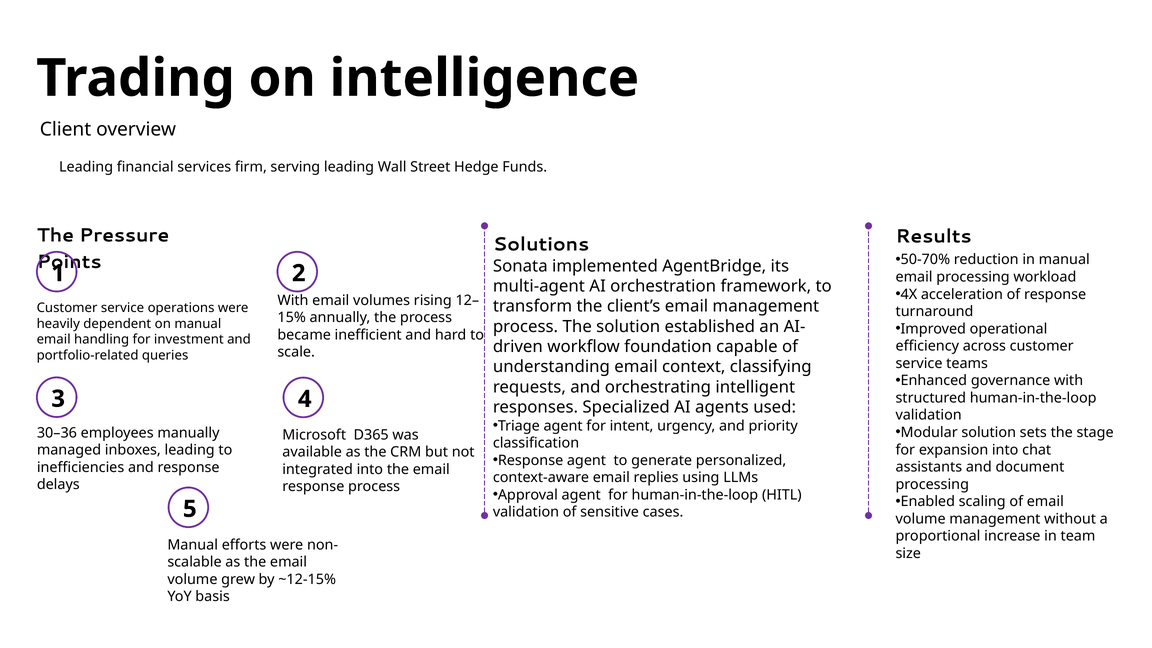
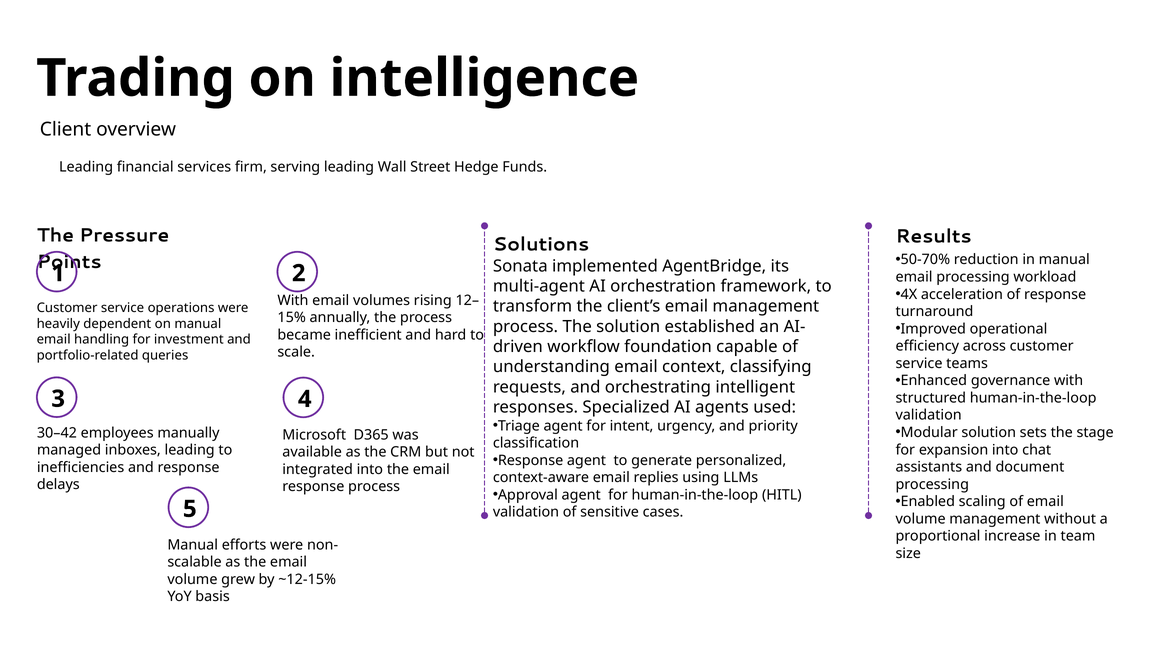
30–36: 30–36 -> 30–42 (57, 433)
